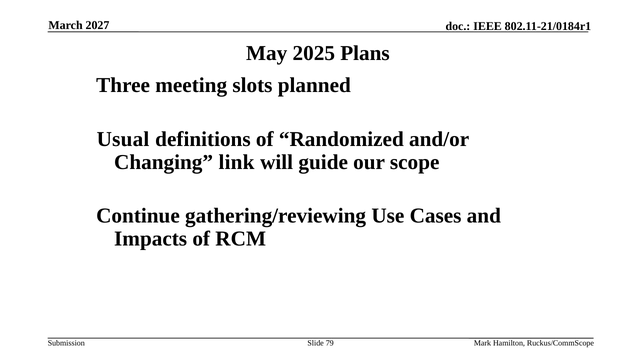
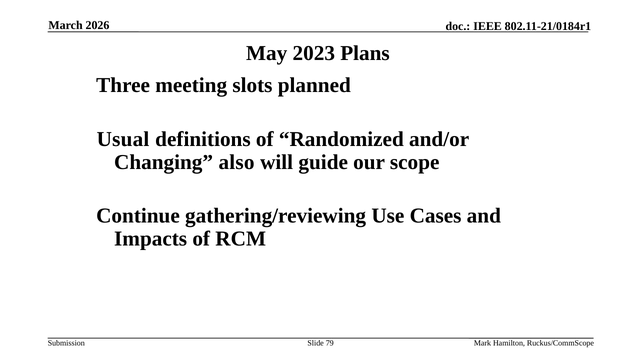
2027: 2027 -> 2026 (97, 25)
2025: 2025 -> 2023 (314, 53)
link: link -> also (237, 162)
